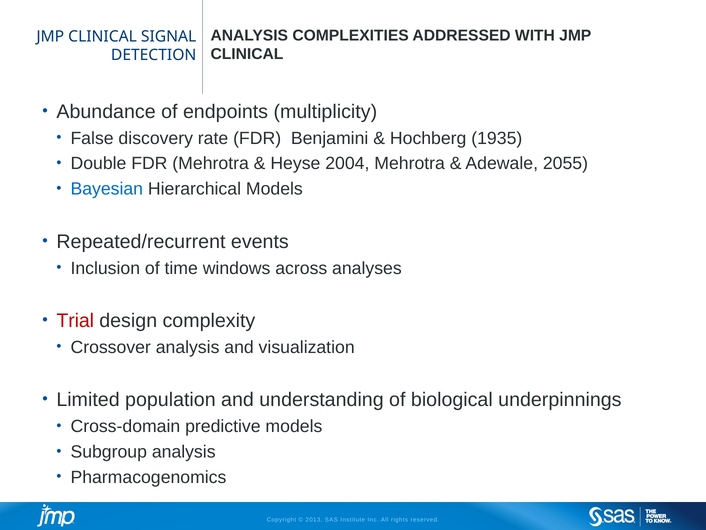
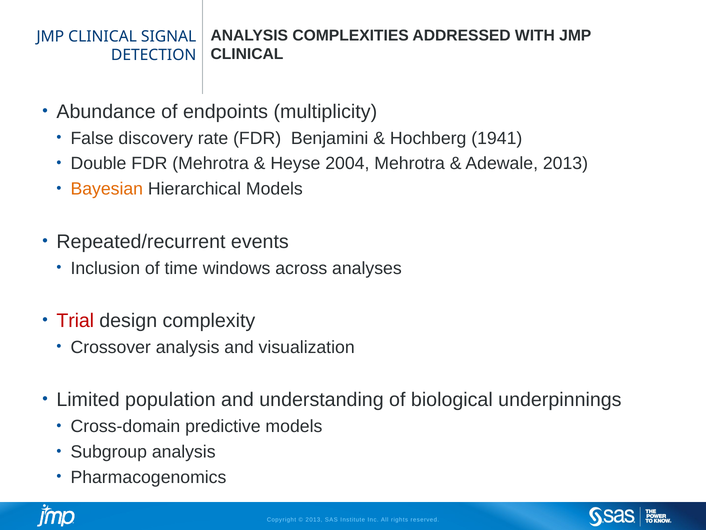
1935: 1935 -> 1941 (497, 138)
Adewale 2055: 2055 -> 2013 (565, 164)
Bayesian colour: blue -> orange (107, 189)
